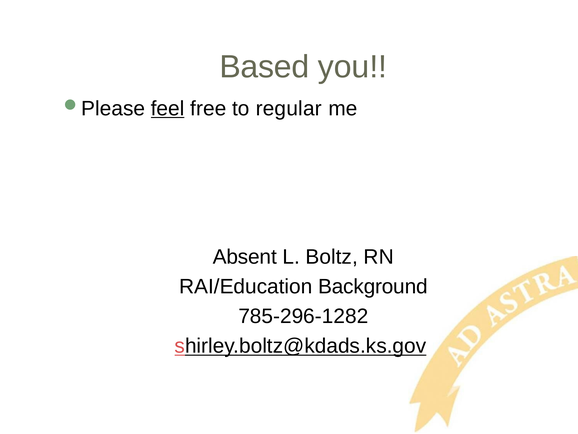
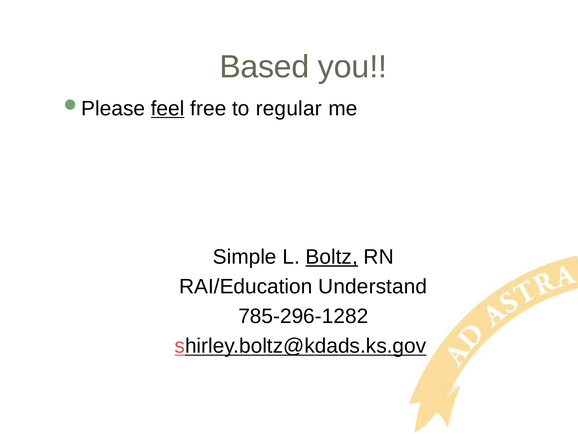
Absent: Absent -> Simple (245, 257)
Boltz underline: none -> present (332, 257)
Background: Background -> Understand (373, 286)
